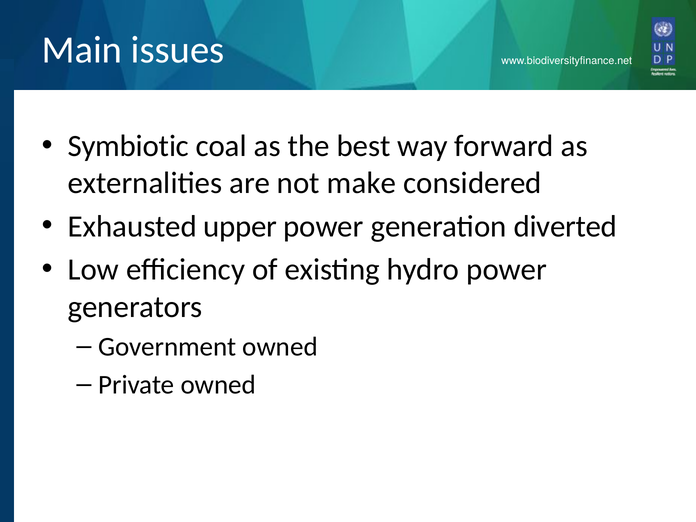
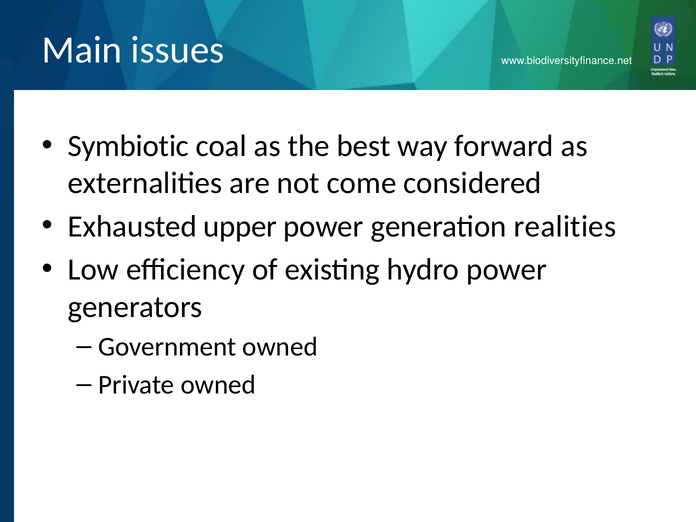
make: make -> come (362, 183)
diverted: diverted -> realities (565, 226)
